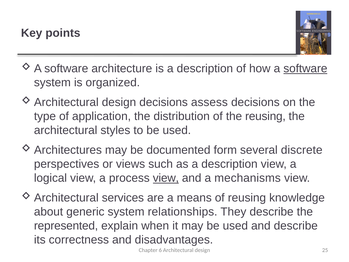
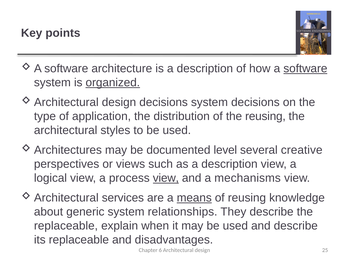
organized underline: none -> present (113, 82)
decisions assess: assess -> system (209, 102)
form: form -> level (225, 150)
discrete: discrete -> creative (302, 150)
means underline: none -> present (194, 198)
represented: represented -> replaceable (66, 226)
its correctness: correctness -> replaceable (79, 240)
